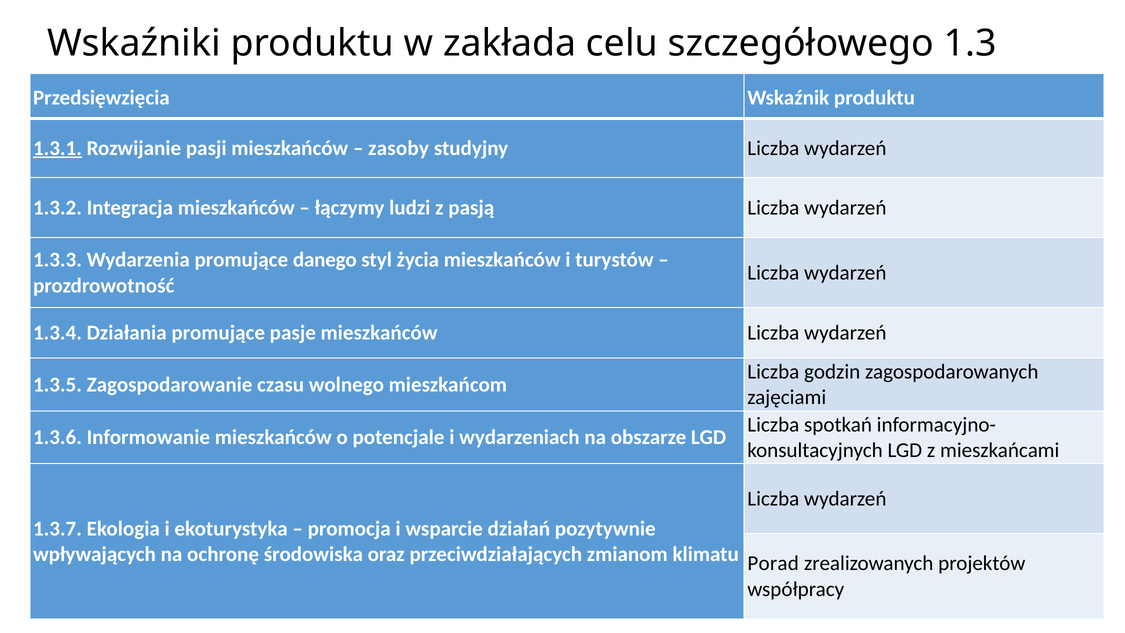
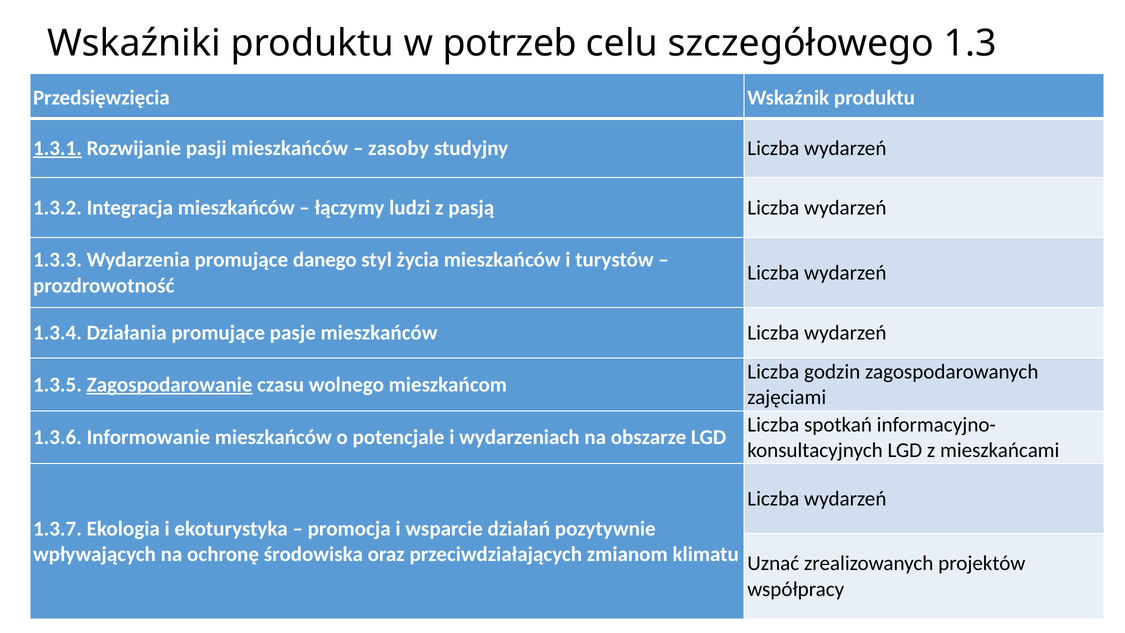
zakłada: zakłada -> potrzeb (510, 43)
Zagospodarowanie underline: none -> present (170, 385)
Porad: Porad -> Uznać (773, 563)
